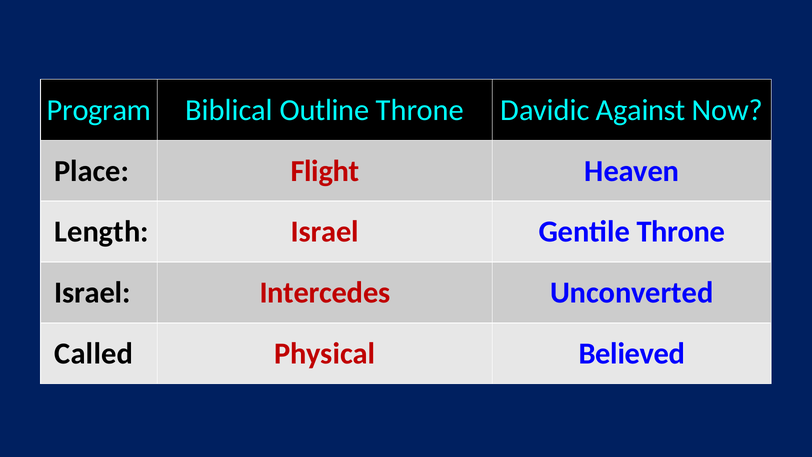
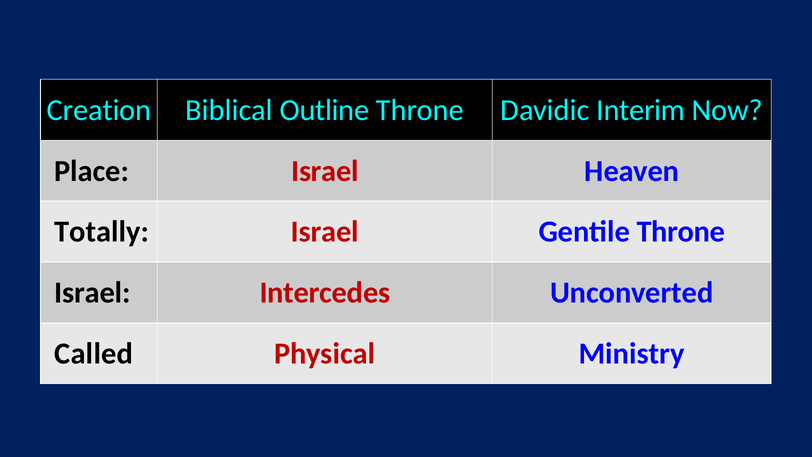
Program: Program -> Creation (99, 110)
Against: Against -> Interim (641, 110)
Place Flight: Flight -> Israel (325, 171)
Length: Length -> Totally (102, 232)
Believed: Believed -> Ministry (632, 354)
